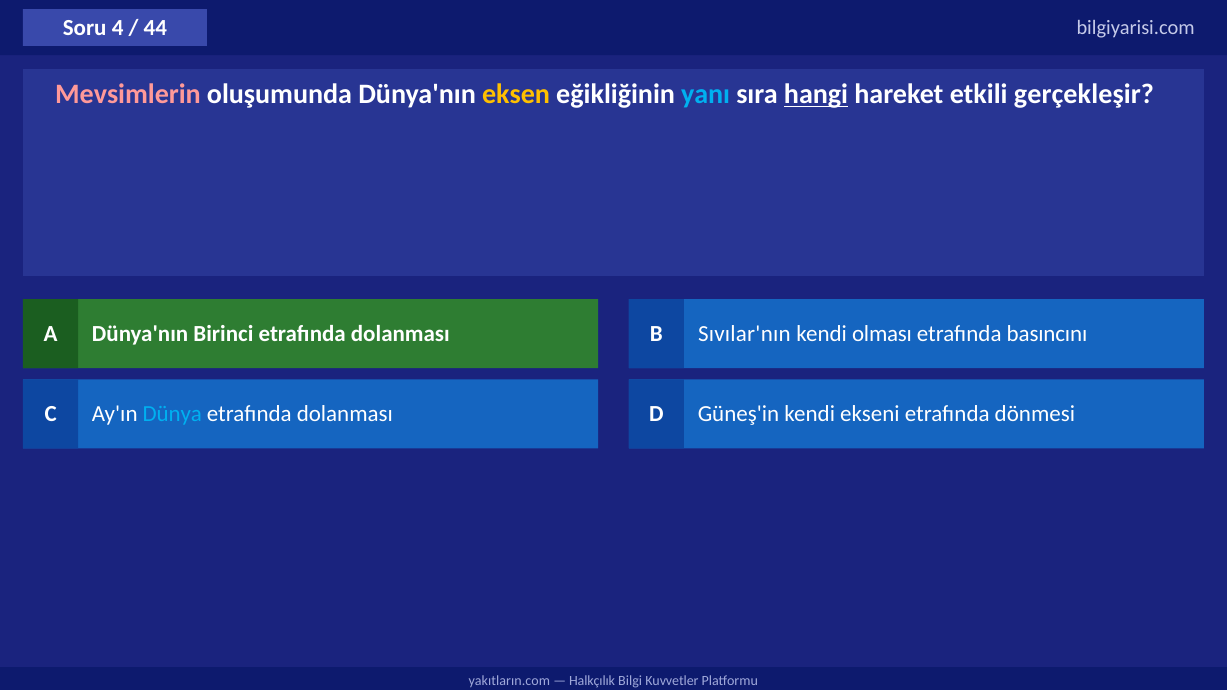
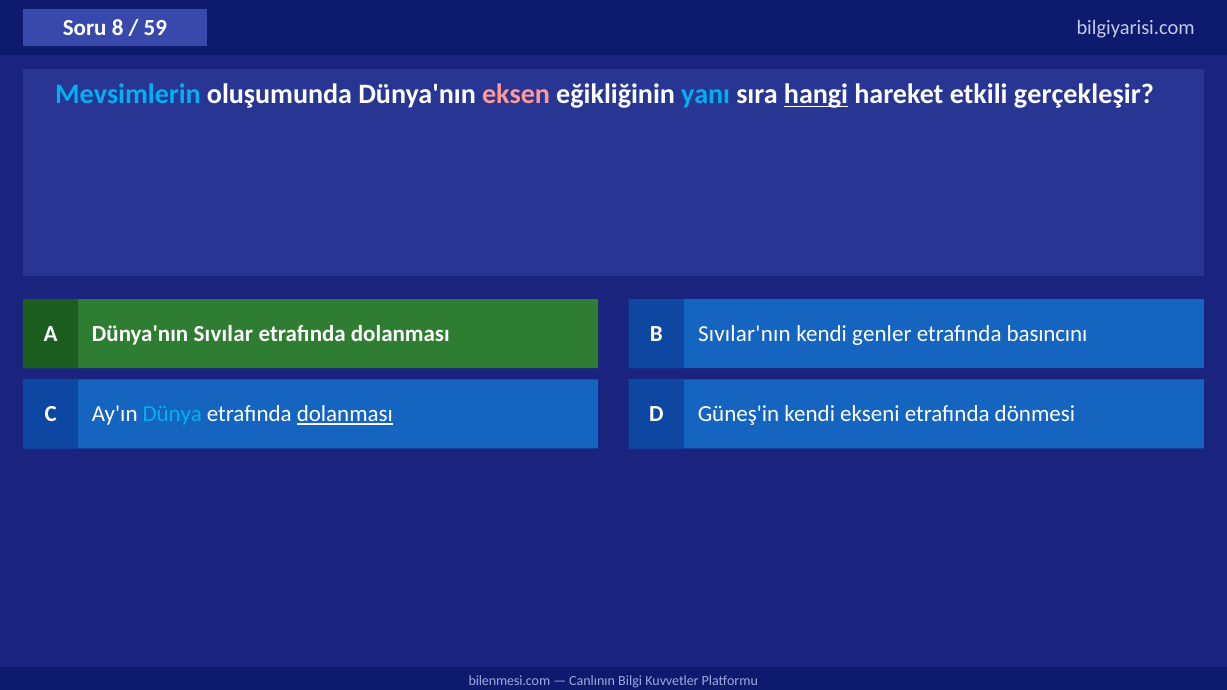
4: 4 -> 8 (118, 28)
44: 44 -> 59 (155, 28)
Mevsimlerin colour: pink -> light blue (128, 94)
eksen colour: yellow -> pink (516, 94)
Birinci: Birinci -> Sıvılar (223, 334)
olması: olması -> genler (882, 334)
dolanması underline: none -> present (345, 414)
yakıtların.com: yakıtların.com -> bilenmesi.com (509, 681)
Halkçılık: Halkçılık -> Canlının (592, 681)
